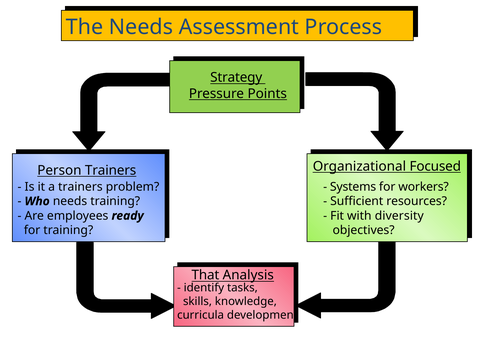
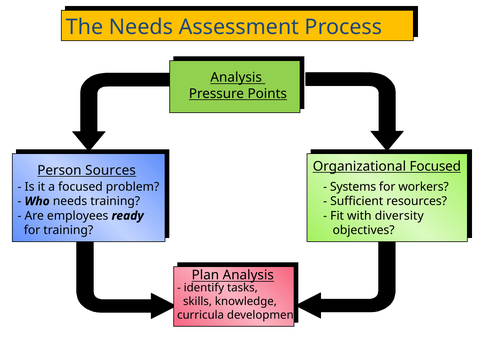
Strategy: Strategy -> Analysis (236, 78)
Person Trainers: Trainers -> Sources (111, 170)
a trainers: trainers -> focused (80, 187)
That: That -> Plan (205, 275)
